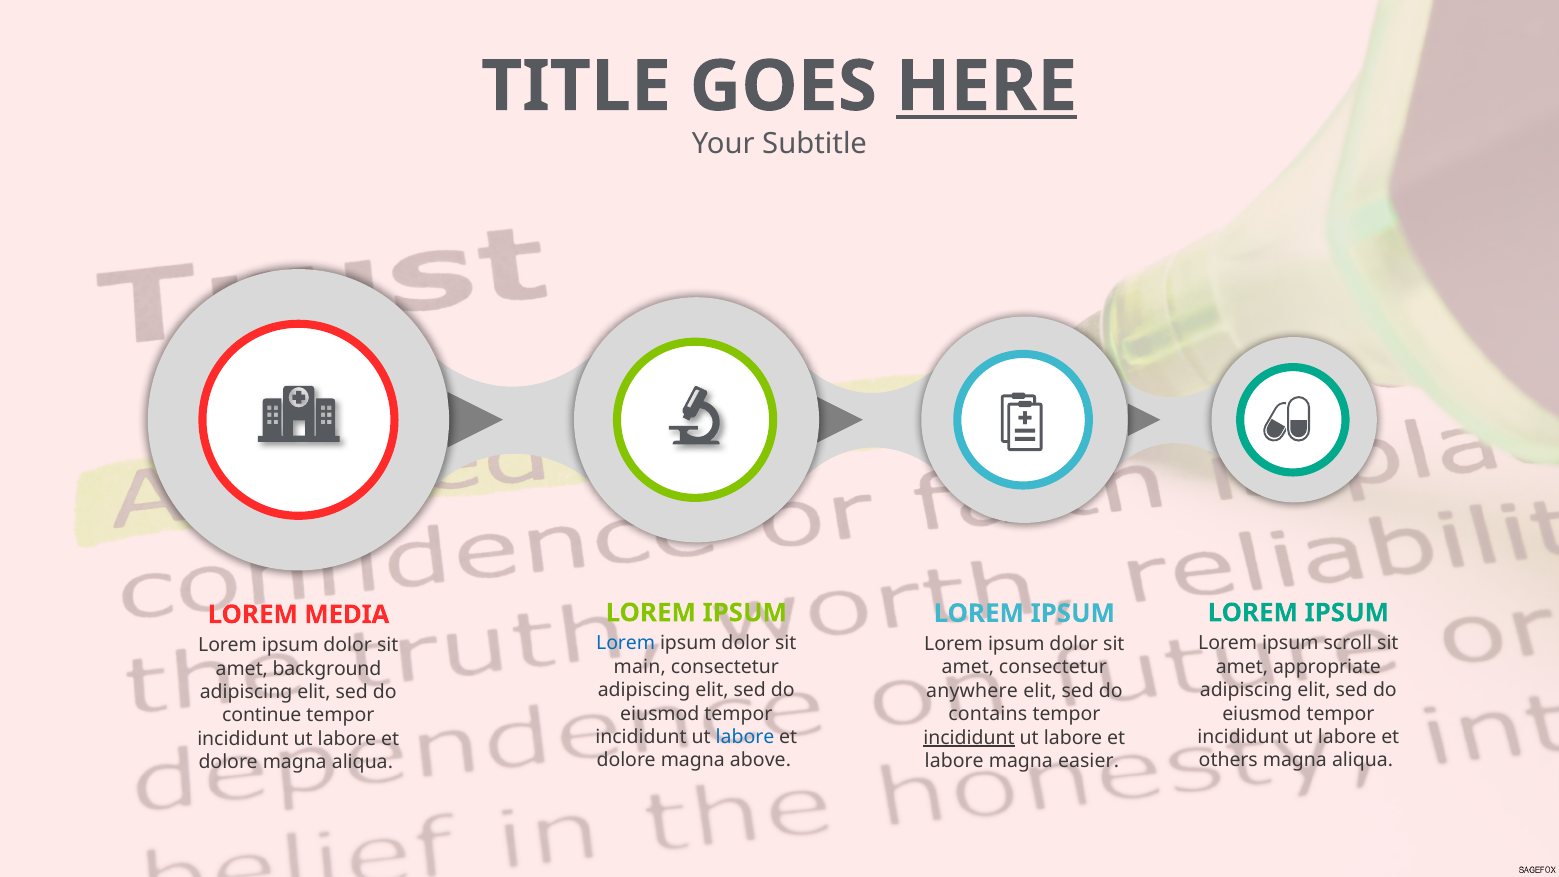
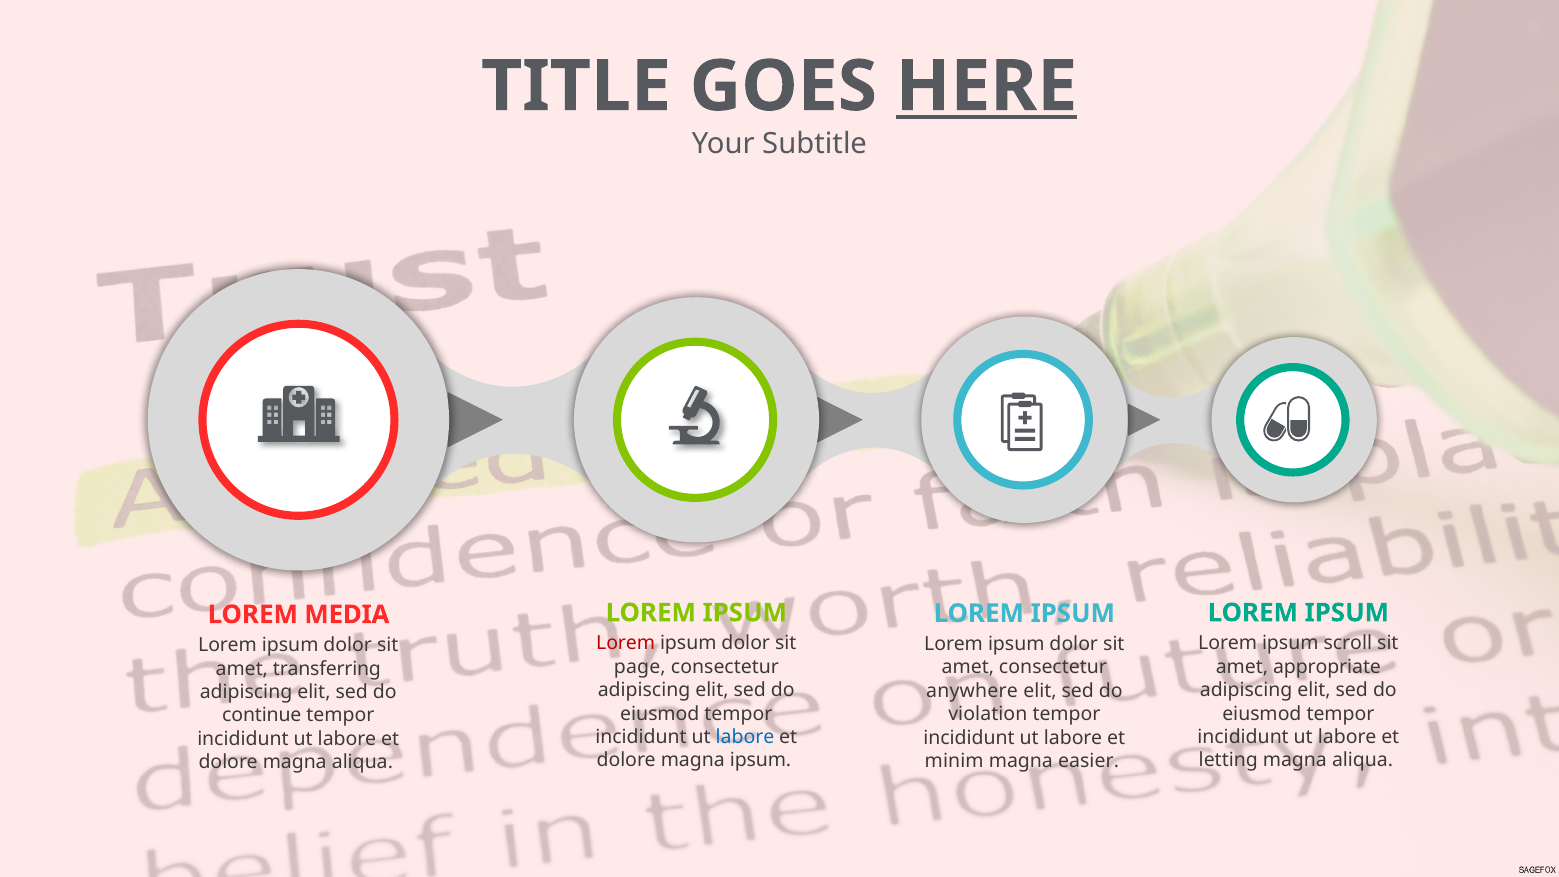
Lorem colour: blue -> red (626, 643)
main: main -> page (640, 667)
background: background -> transferring (327, 669)
contains: contains -> violation (988, 714)
incididunt underline: present -> none (969, 738)
magna above: above -> ipsum (761, 760)
others: others -> letting (1228, 760)
labore: labore -> minim (954, 761)
